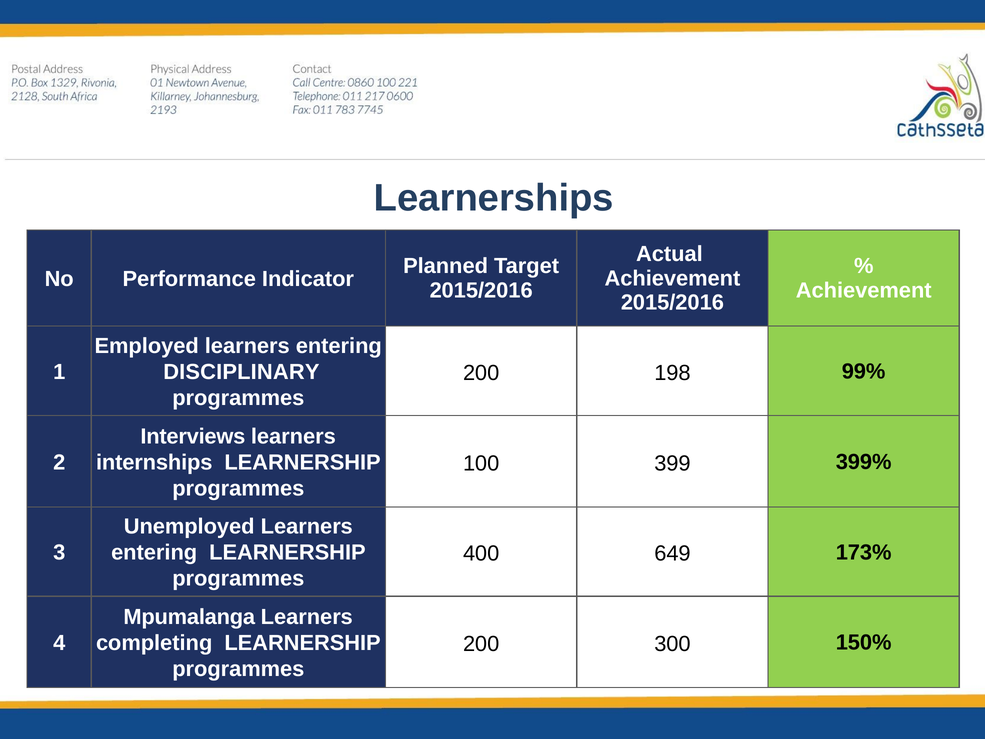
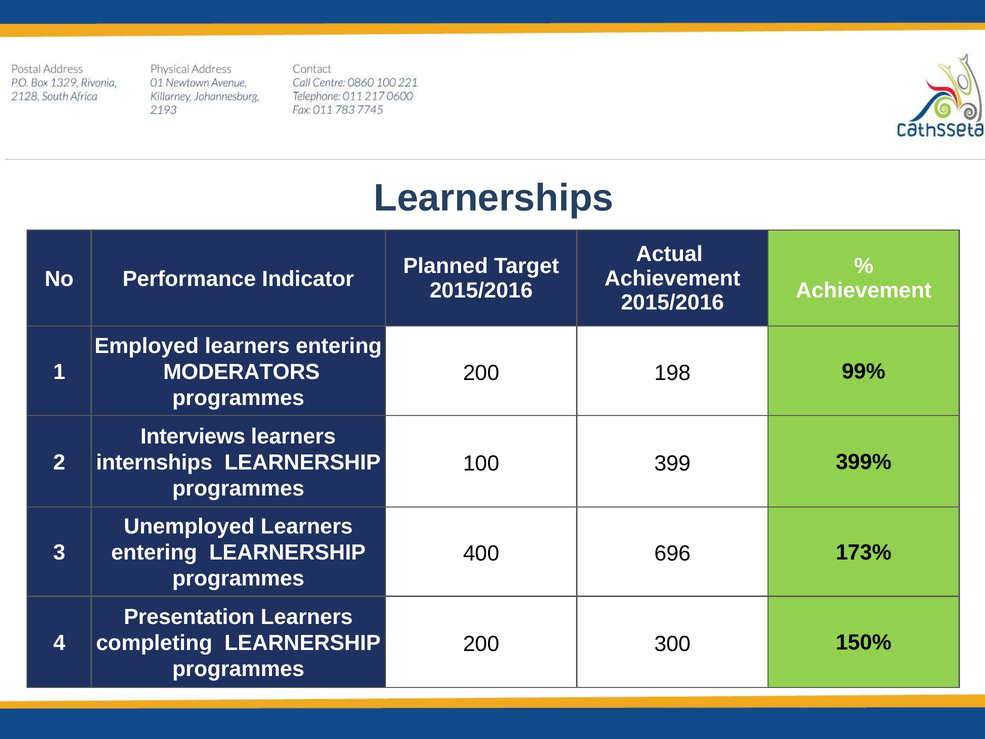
DISCIPLINARY: DISCIPLINARY -> MODERATORS (242, 372)
649: 649 -> 696 (672, 553)
Mpumalanga: Mpumalanga -> Presentation (189, 617)
